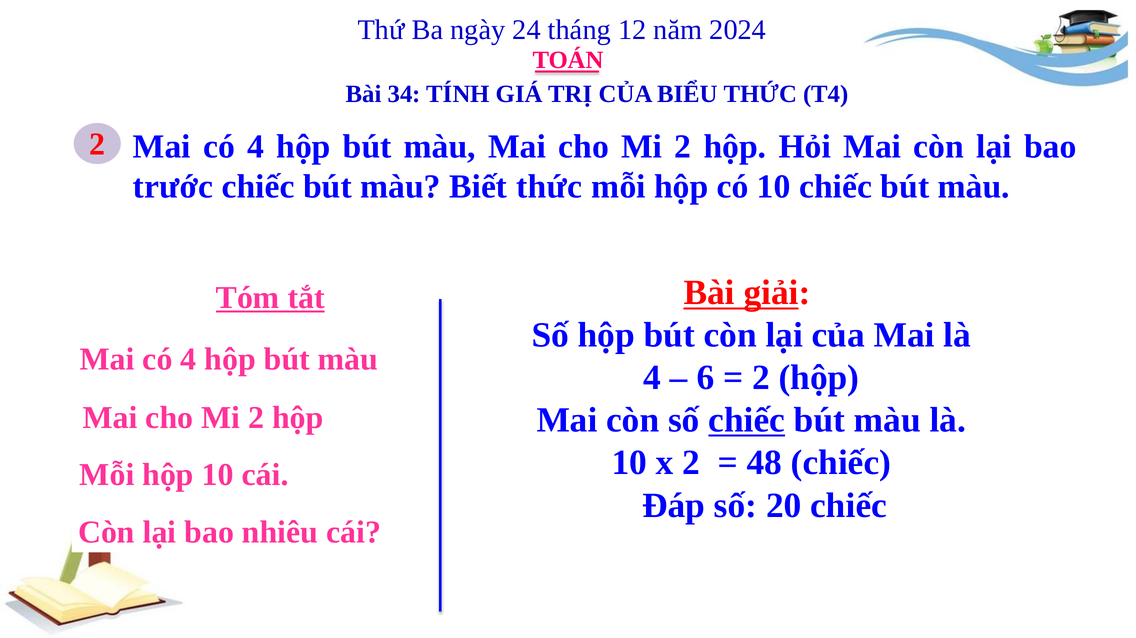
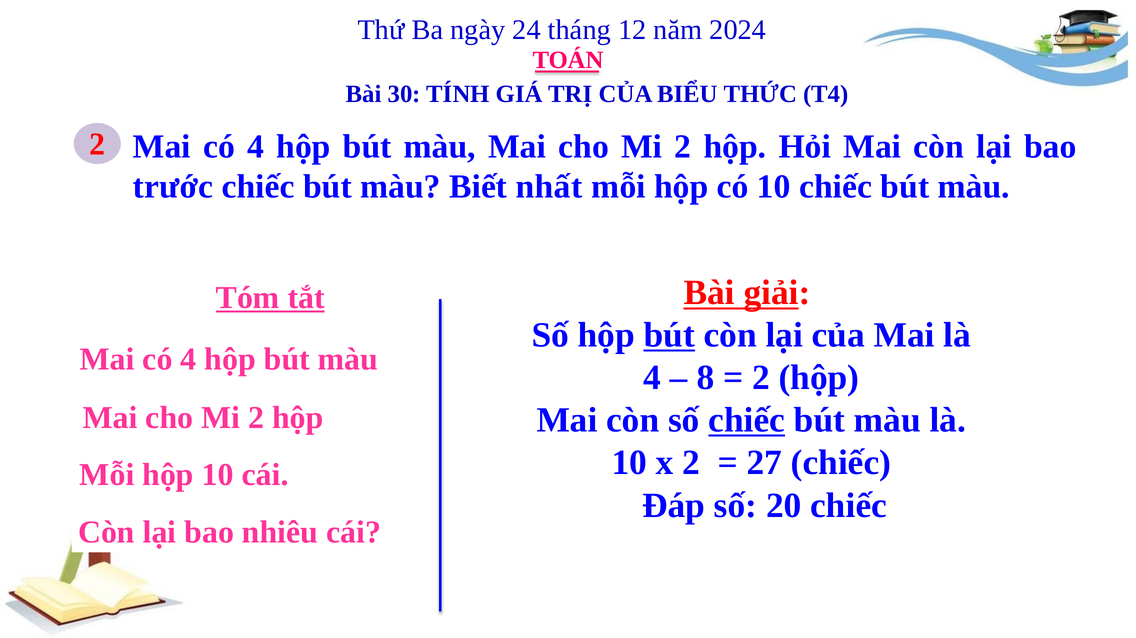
34: 34 -> 30 (404, 94)
Biết thức: thức -> nhất (549, 187)
bút underline: none -> present (669, 335)
6: 6 -> 8 (705, 378)
48: 48 -> 27 (764, 463)
